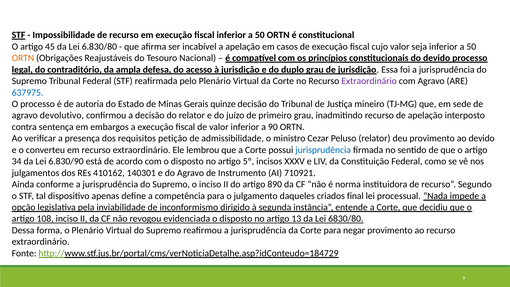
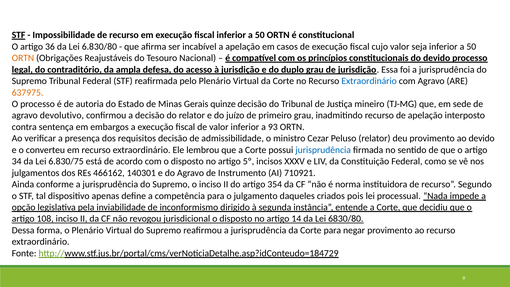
45: 45 -> 36 (50, 47)
Extraordinário colour: purple -> blue (369, 81)
637975 colour: blue -> orange (28, 92)
90: 90 -> 93 (273, 127)
requisitos petição: petição -> decisão (173, 138)
6.830/90: 6.830/90 -> 6.830/75 (66, 161)
410162: 410162 -> 466162 (109, 173)
890: 890 -> 354 (275, 184)
final: final -> pois (355, 196)
evidenciada: evidenciada -> jurisdicional (187, 219)
13: 13 -> 14 (296, 219)
